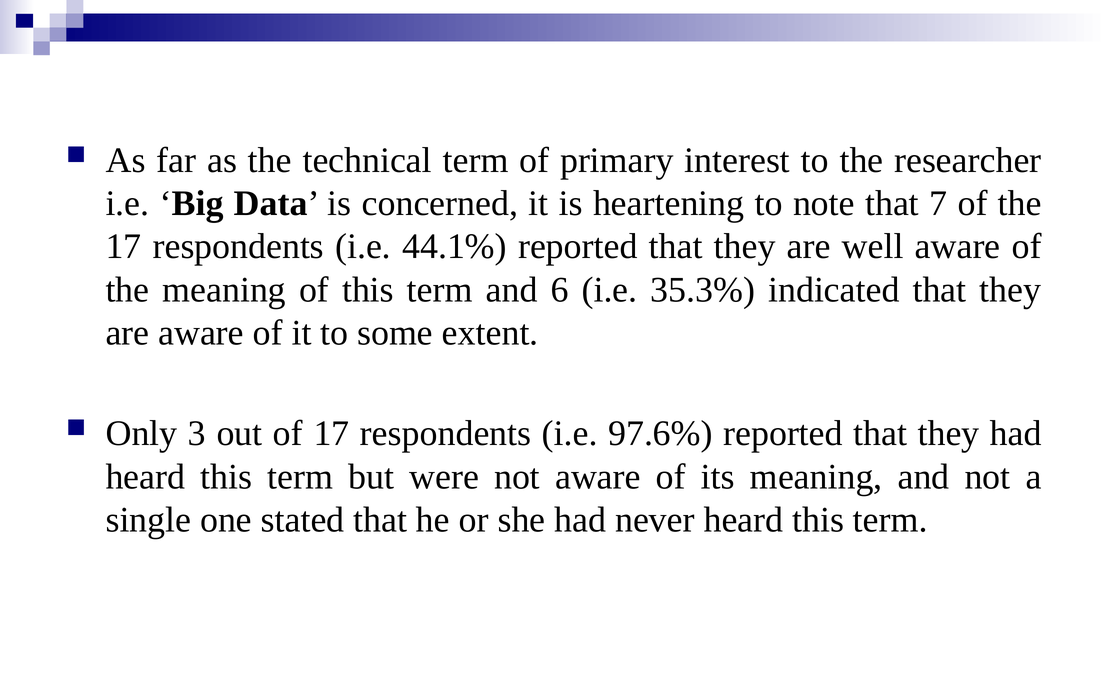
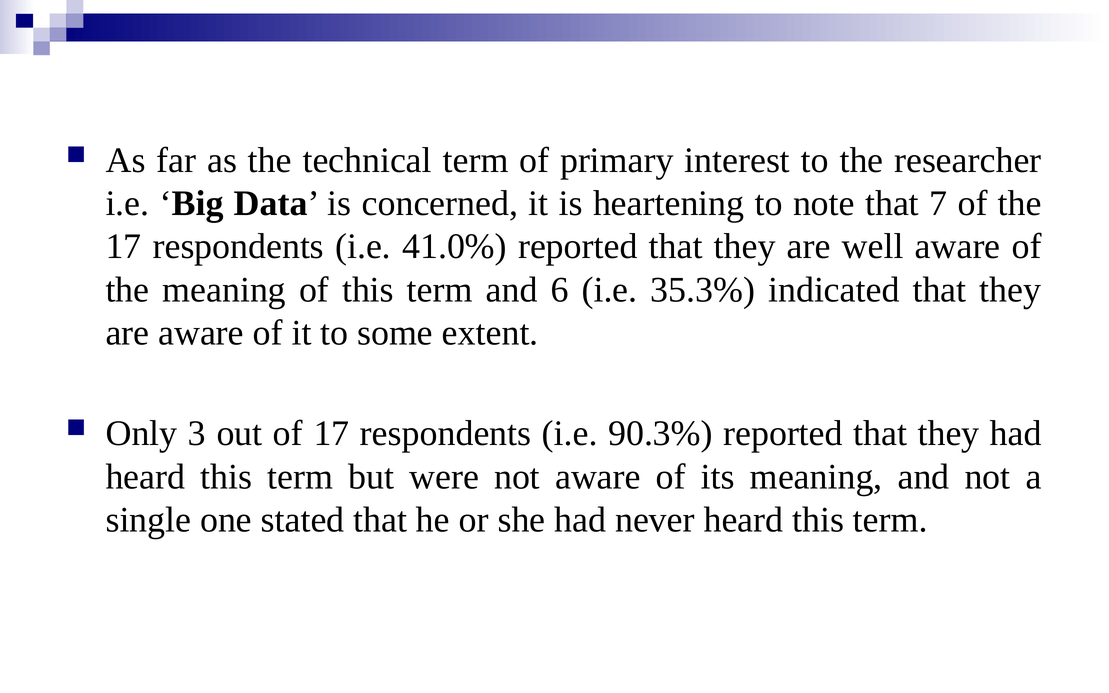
44.1%: 44.1% -> 41.0% (455, 247)
97.6%: 97.6% -> 90.3% (660, 434)
